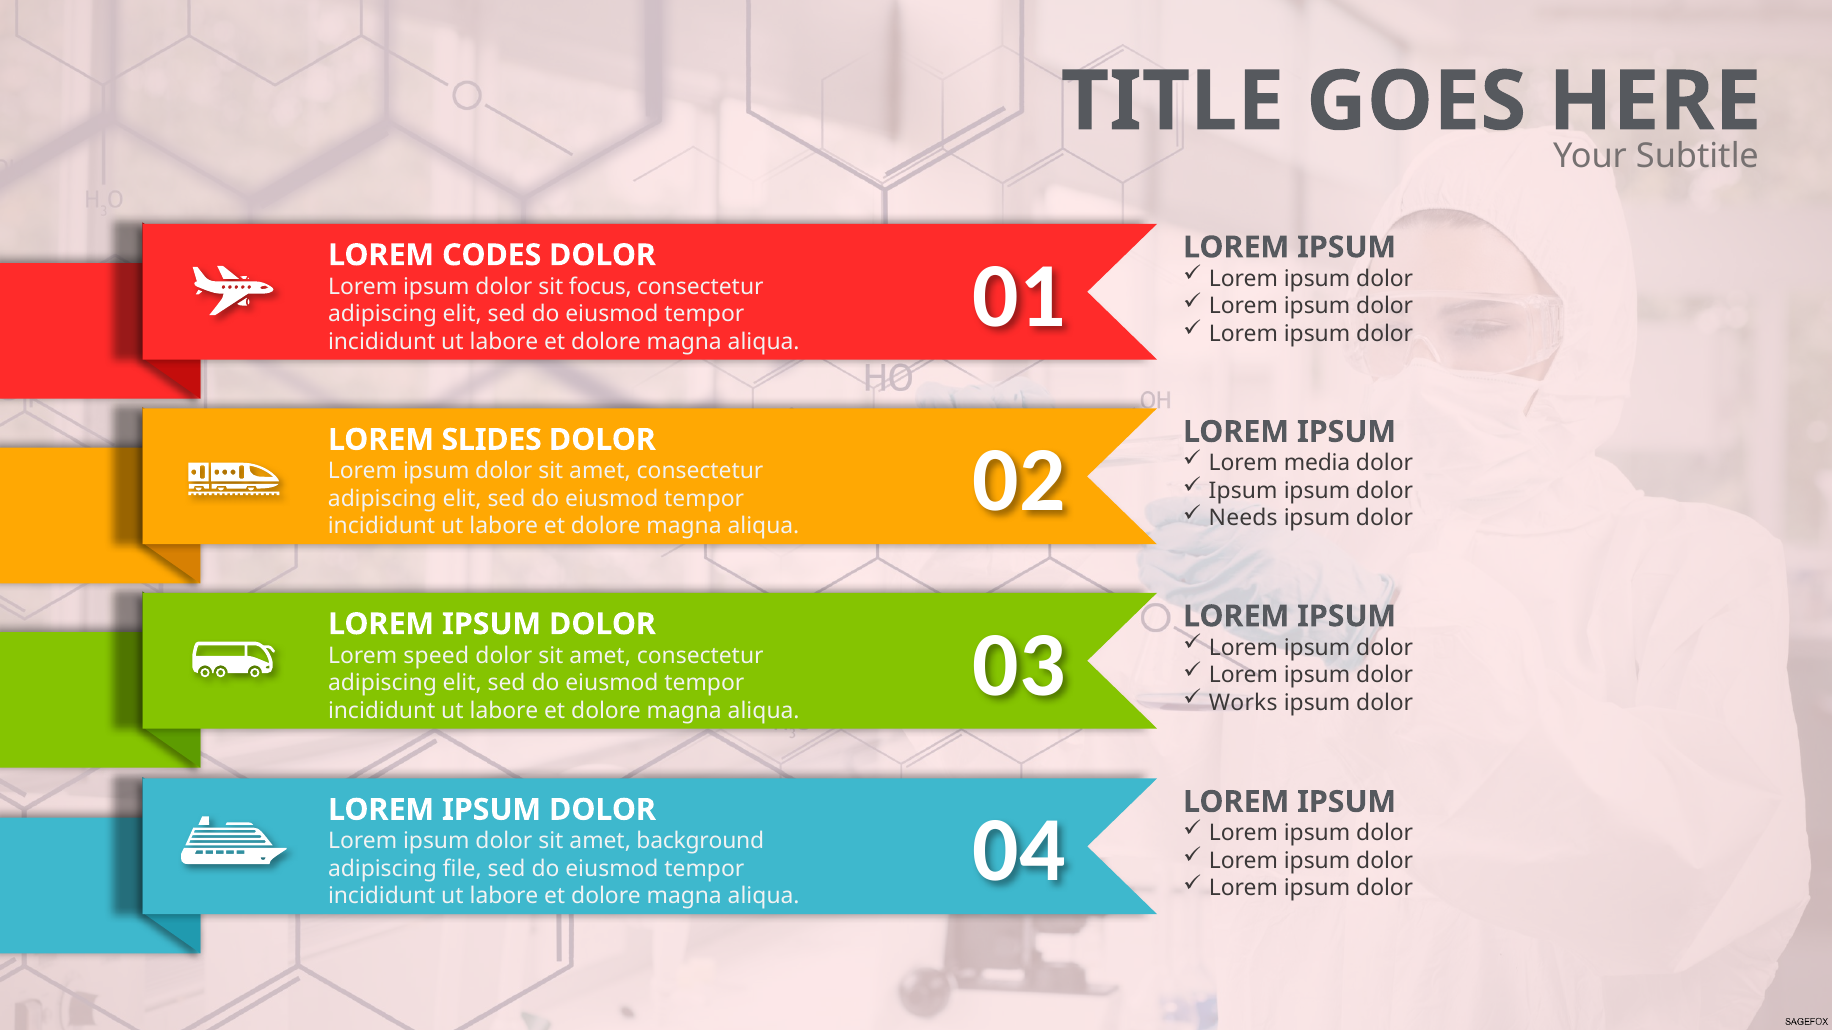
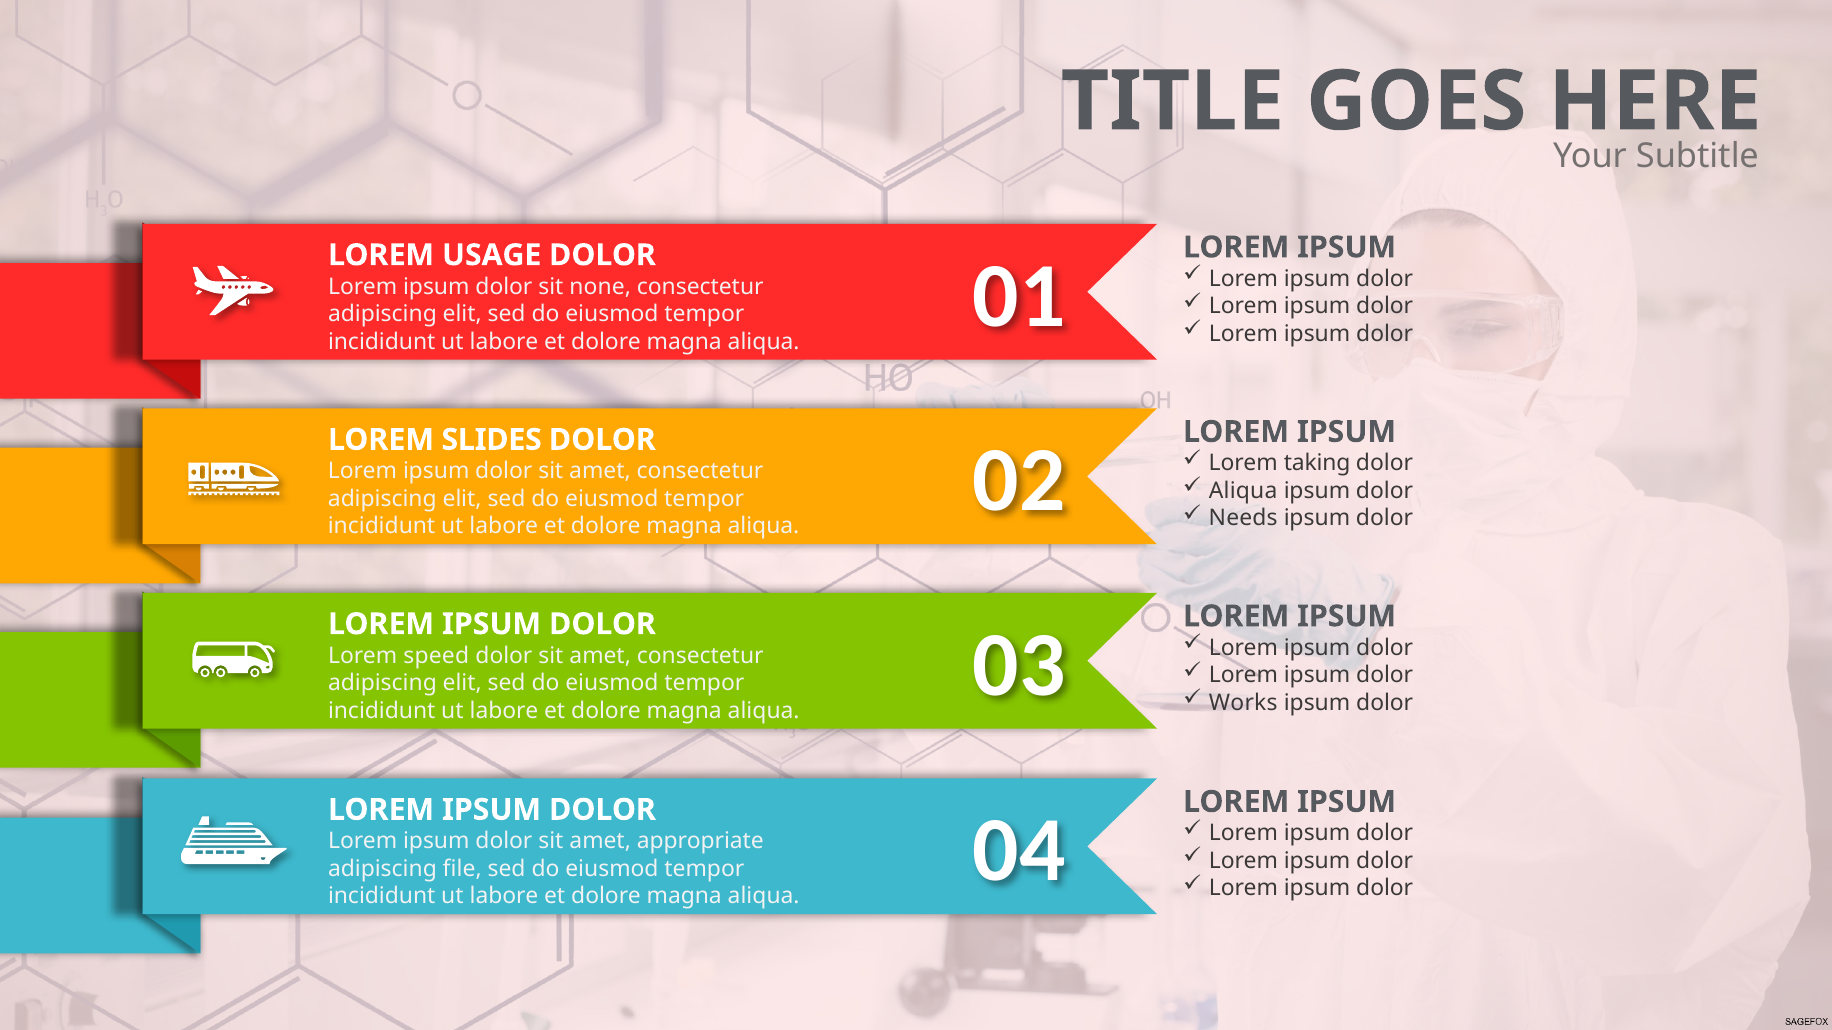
CODES: CODES -> USAGE (492, 255)
focus: focus -> none (600, 287)
media: media -> taking (1317, 464)
Ipsum: Ipsum -> Aliqua (1243, 491)
background: background -> appropriate (700, 842)
